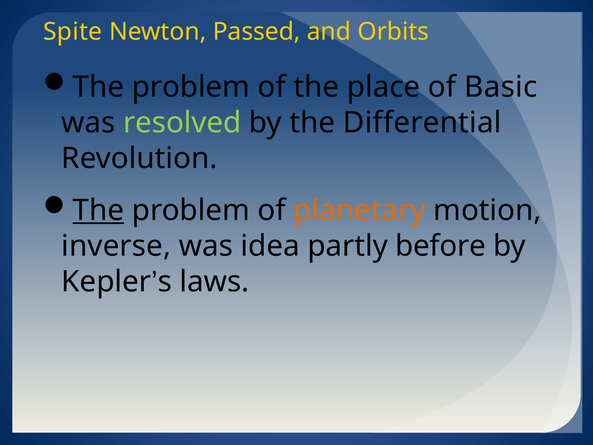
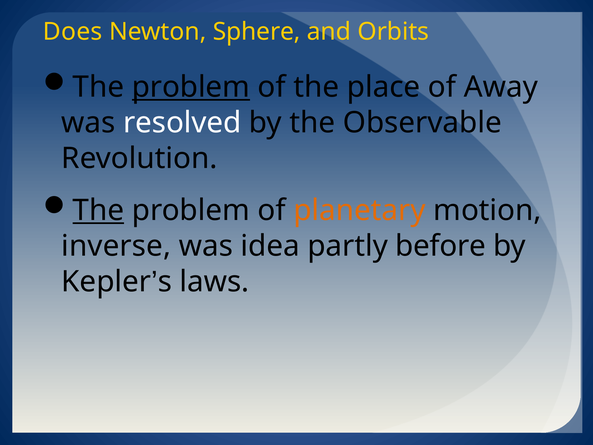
Spite: Spite -> Does (73, 32)
Passed: Passed -> Sphere (257, 32)
problem underline: none -> present (191, 87)
Basic: Basic -> Away (501, 87)
resolved colour: light green -> white (182, 123)
Differential: Differential -> Observable (422, 123)
